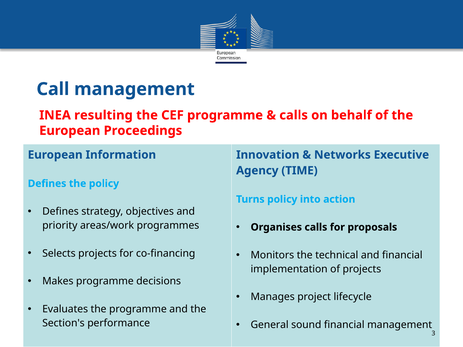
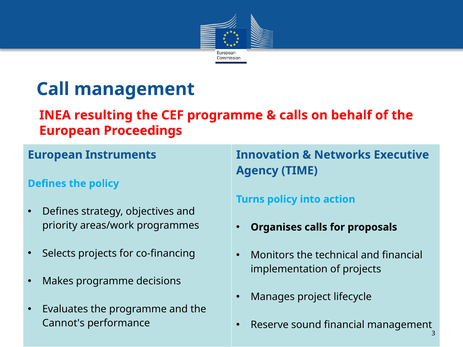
Information: Information -> Instruments (121, 155)
General: General -> Reserve (270, 325)
Section's: Section's -> Cannot's (63, 323)
